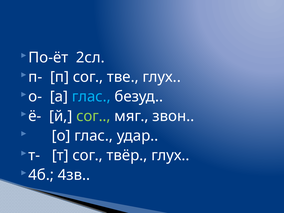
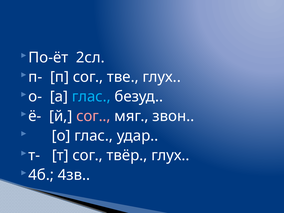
сог colour: light green -> pink (93, 116)
